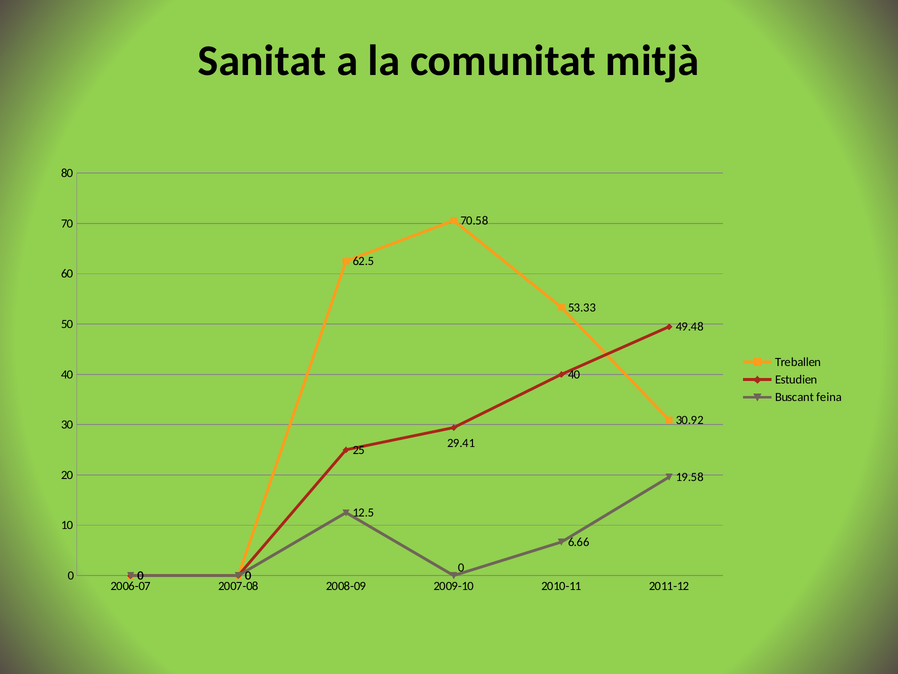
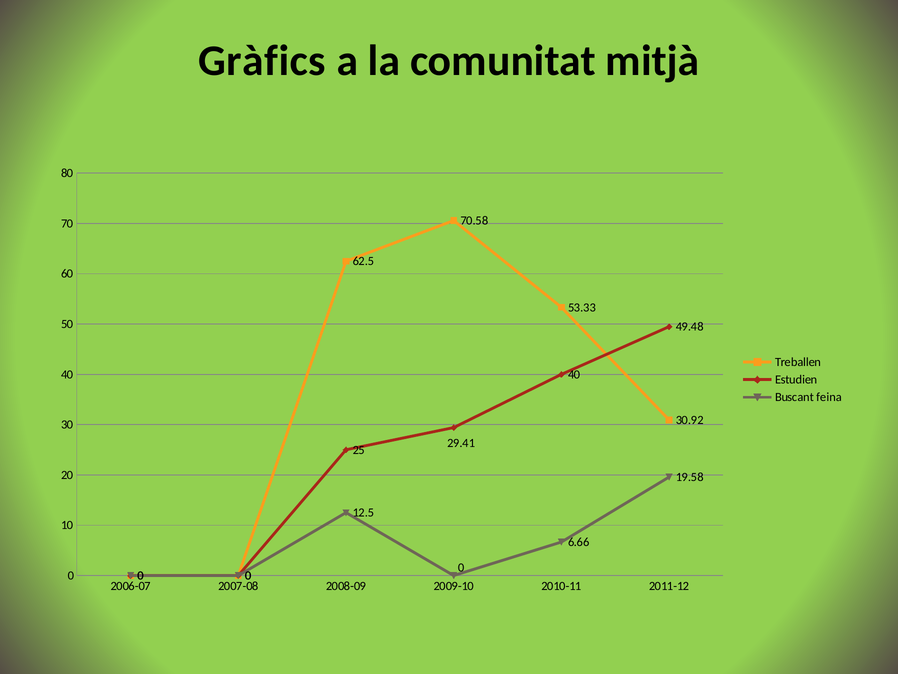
Sanitat: Sanitat -> Gràfics (262, 61)
